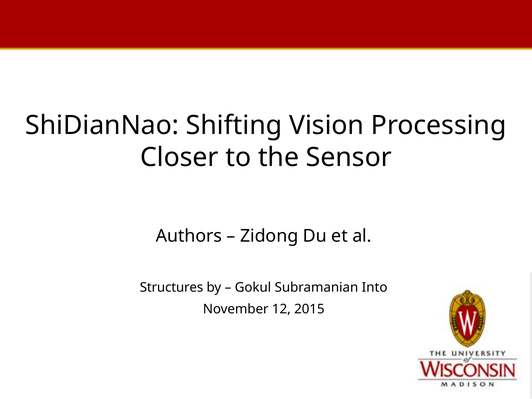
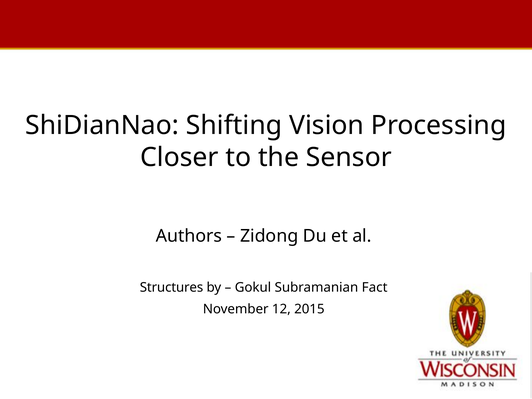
Into: Into -> Fact (375, 287)
